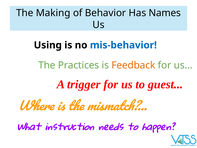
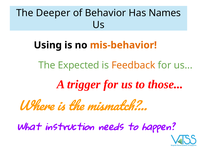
Making: Making -> Deeper (53, 13)
mis-behavior colour: blue -> orange (123, 45)
Practices: Practices -> Expected (79, 65)
guest: guest -> those (165, 84)
